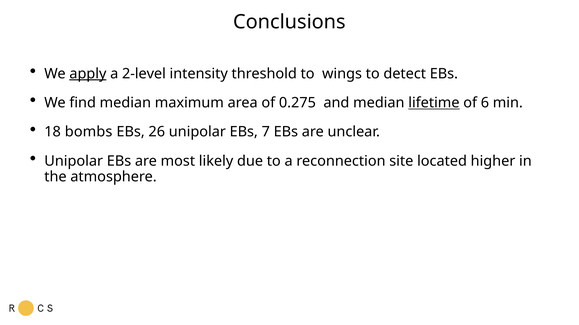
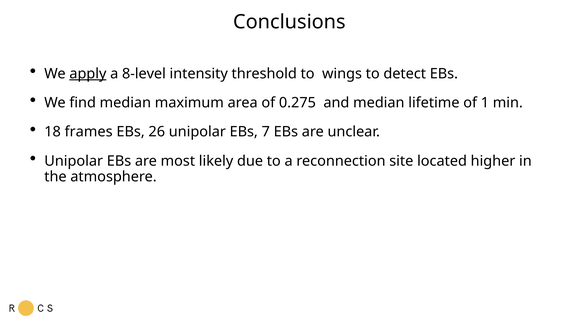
2-level: 2-level -> 8-level (144, 74)
lifetime underline: present -> none (434, 103)
6: 6 -> 1 (485, 103)
bombs: bombs -> frames (89, 132)
